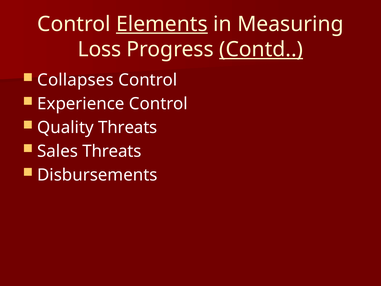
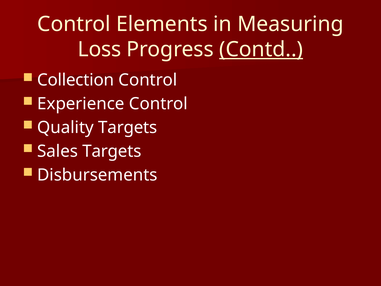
Elements underline: present -> none (162, 24)
Collapses: Collapses -> Collection (76, 80)
Quality Threats: Threats -> Targets (128, 127)
Sales Threats: Threats -> Targets (112, 151)
